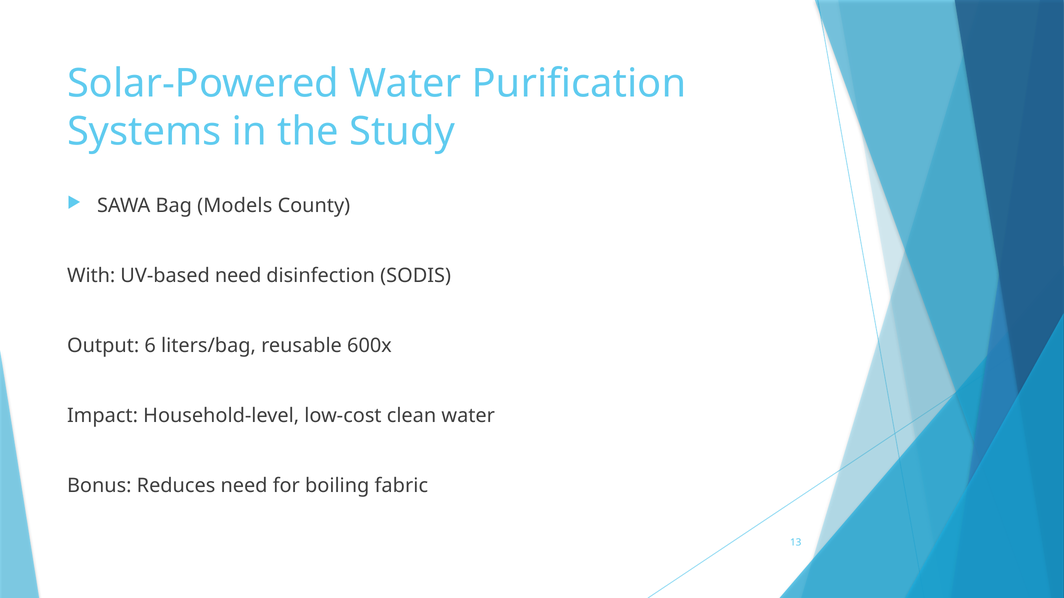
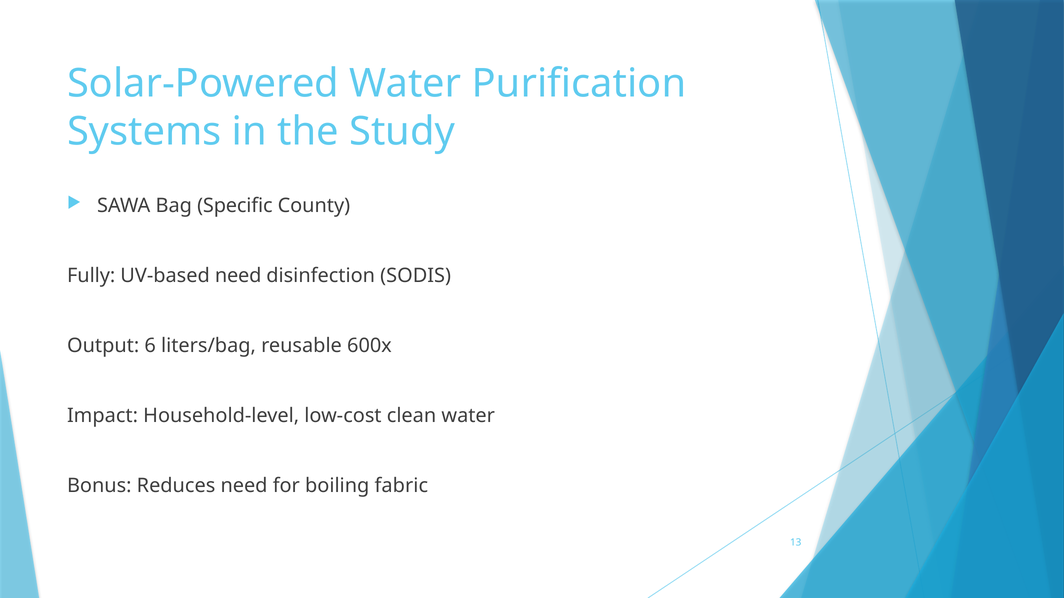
Models: Models -> Specific (235, 206)
With: With -> Fully (91, 276)
